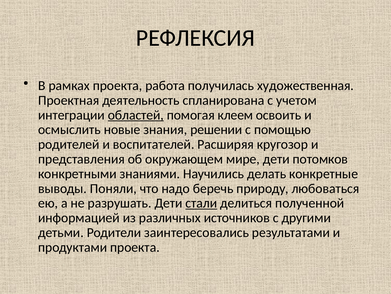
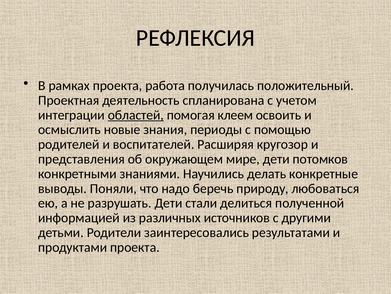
художественная: художественная -> положительный (306, 85)
решении: решении -> периоды (216, 129)
стали underline: present -> none (201, 203)
